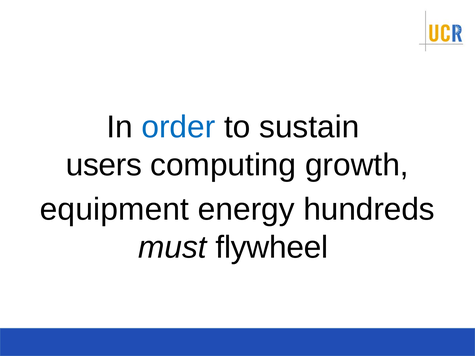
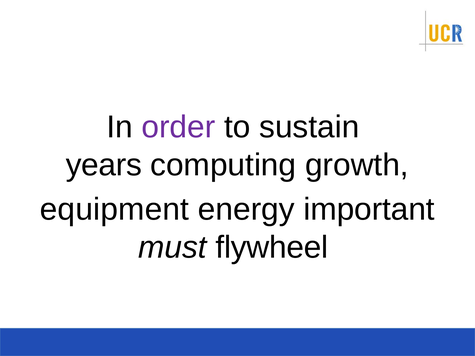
order colour: blue -> purple (178, 127)
users: users -> years (104, 165)
hundreds: hundreds -> important (369, 210)
